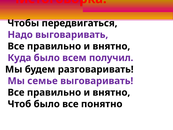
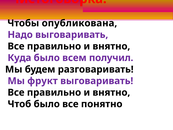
передвигаться: передвигаться -> опубликована (79, 23)
семье: семье -> фрукт (43, 81)
